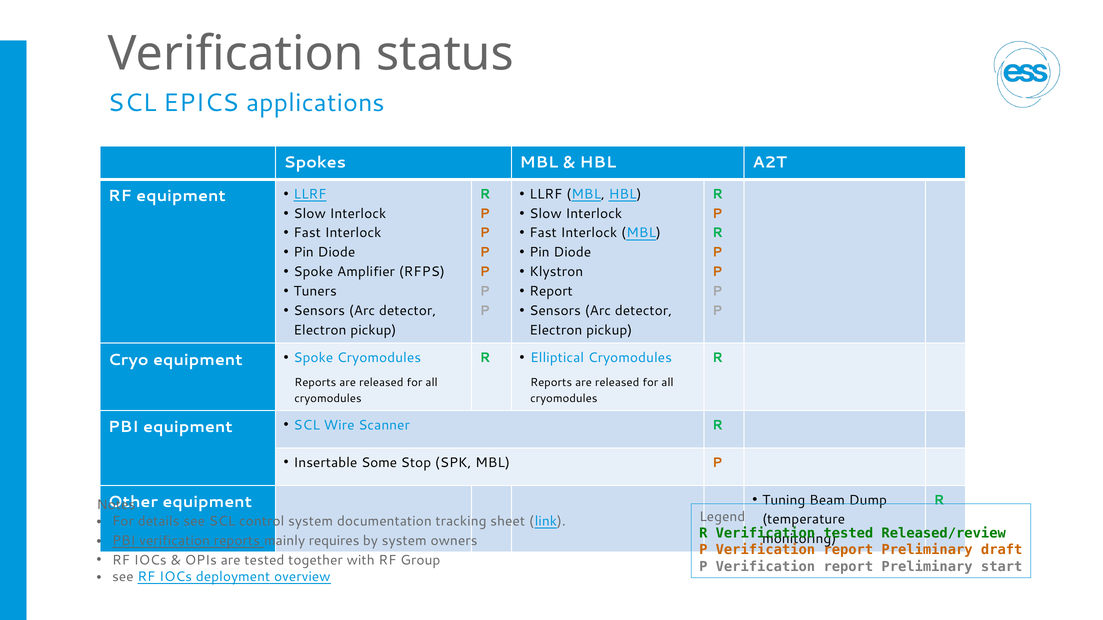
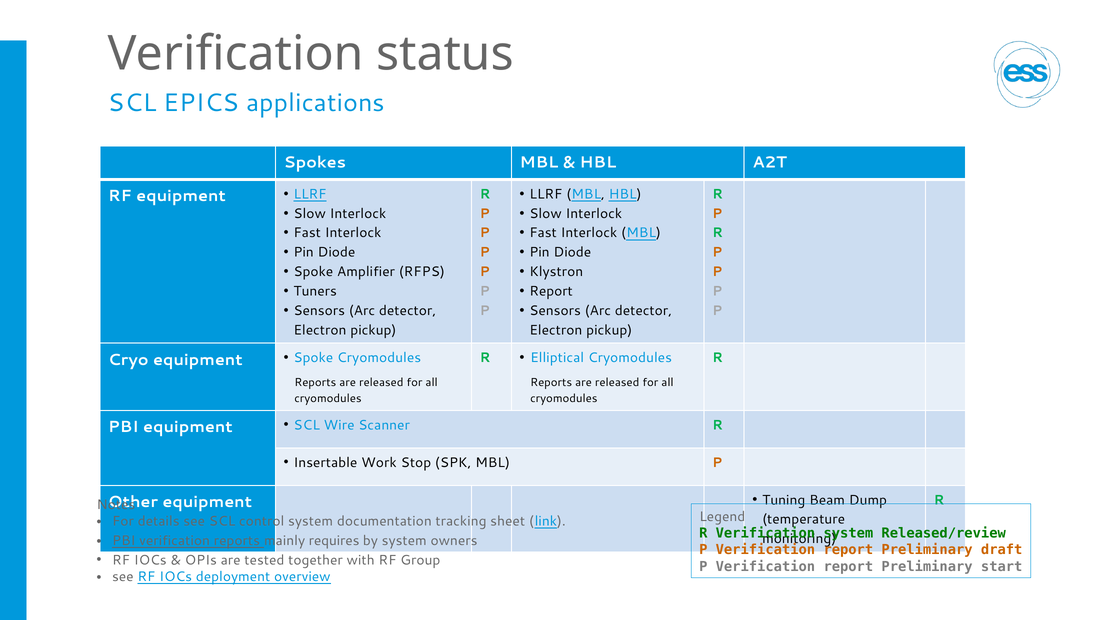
Some: Some -> Work (379, 463)
tested: tested -> system (848, 534)
